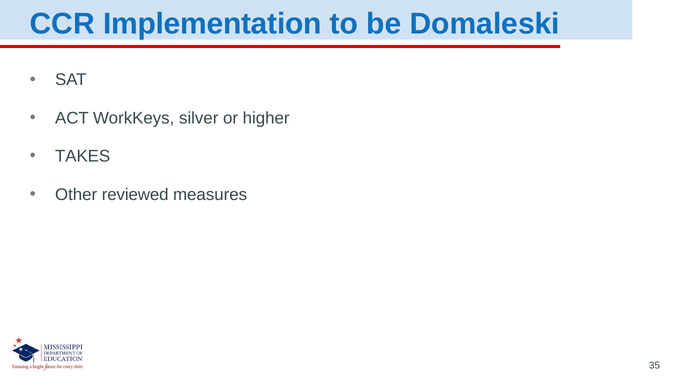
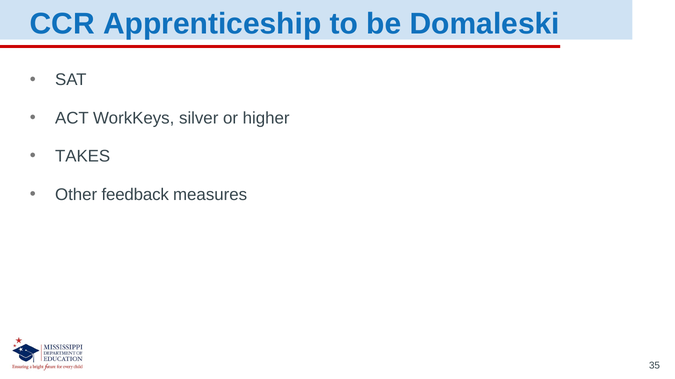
Implementation: Implementation -> Apprenticeship (212, 24)
reviewed: reviewed -> feedback (135, 195)
